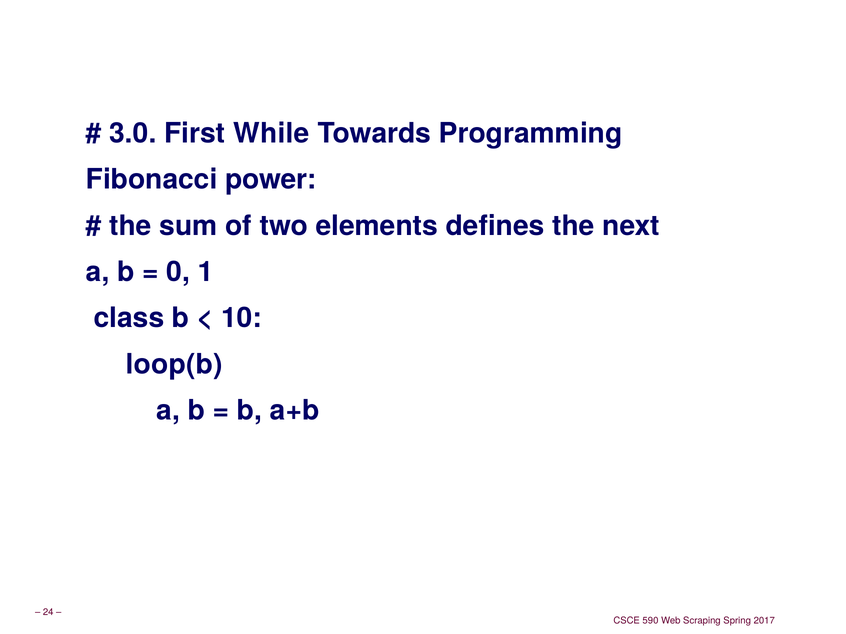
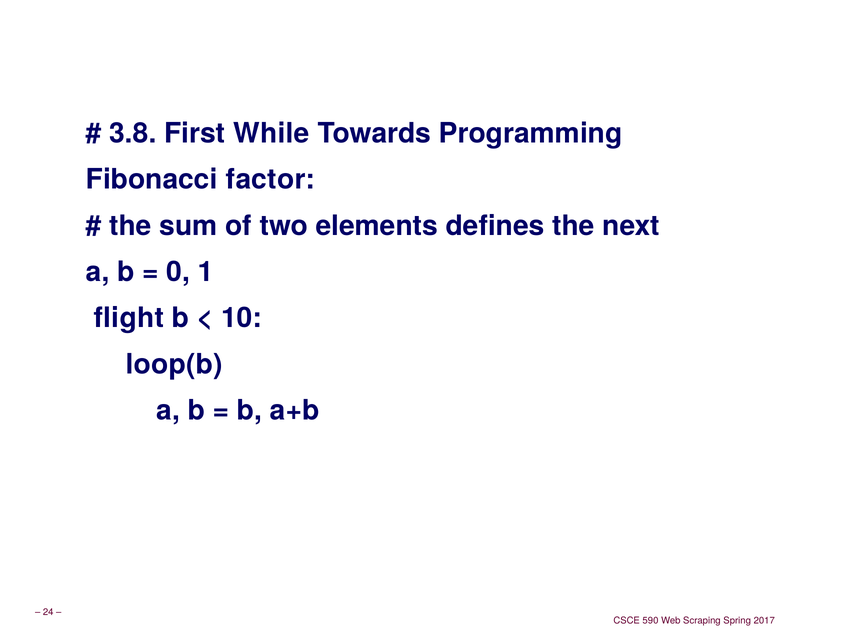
3.0: 3.0 -> 3.8 (133, 133)
power: power -> factor (271, 180)
class: class -> flight (129, 318)
